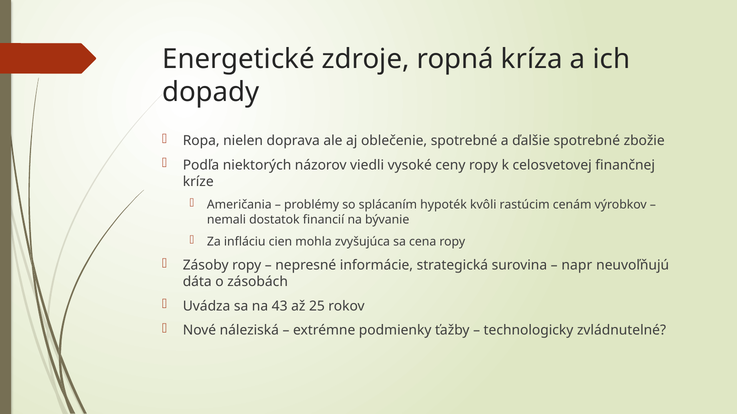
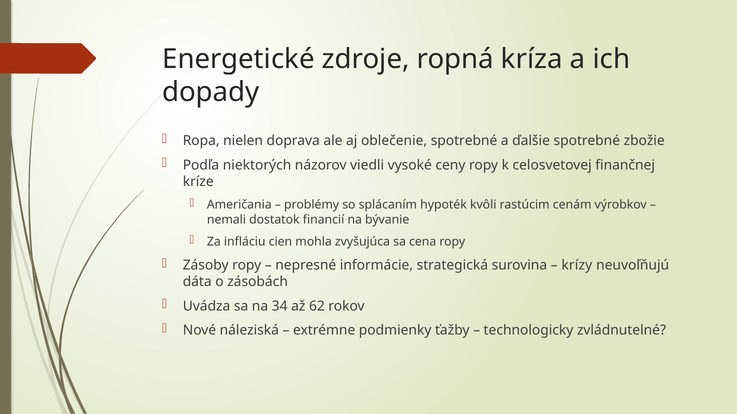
napr: napr -> krízy (577, 266)
43: 43 -> 34 (280, 306)
25: 25 -> 62 (317, 306)
